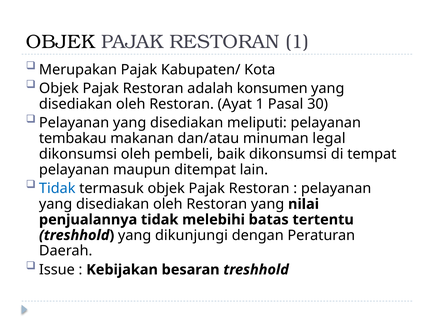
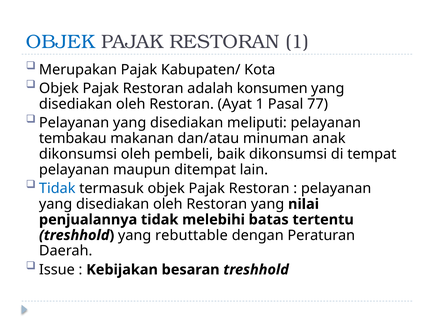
OBJEK colour: black -> blue (61, 42)
30: 30 -> 77 (318, 104)
legal: legal -> anak (329, 139)
dikunjungi: dikunjungi -> rebuttable (191, 236)
